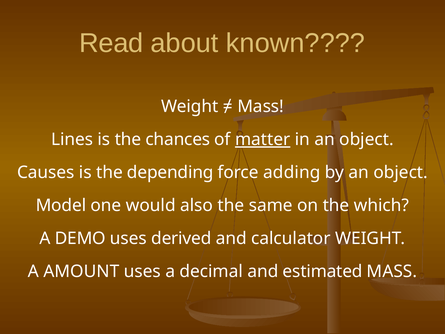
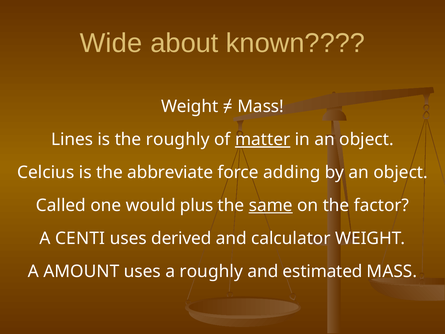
Read: Read -> Wide (111, 43)
the chances: chances -> roughly (178, 139)
Causes: Causes -> Celcius (46, 172)
depending: depending -> abbreviate (170, 172)
Model: Model -> Called (61, 205)
also: also -> plus (197, 205)
same underline: none -> present (271, 205)
which: which -> factor (381, 205)
DEMO: DEMO -> CENTI (80, 238)
a decimal: decimal -> roughly (211, 271)
